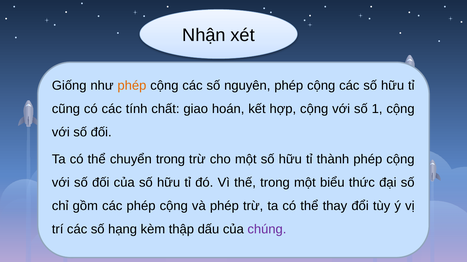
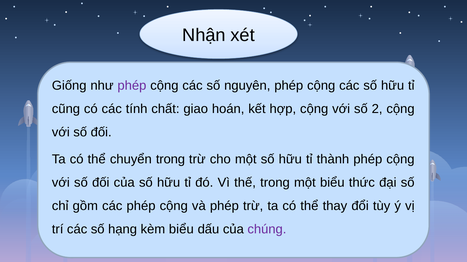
phép colour: orange -> purple (132, 86)
1: 1 -> 2 (377, 109)
kèm thập: thập -> biểu (181, 230)
